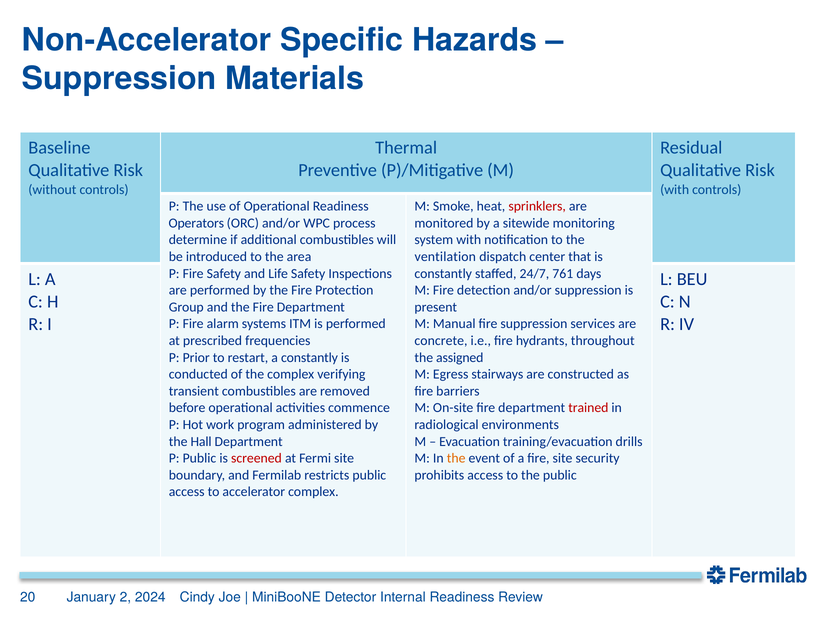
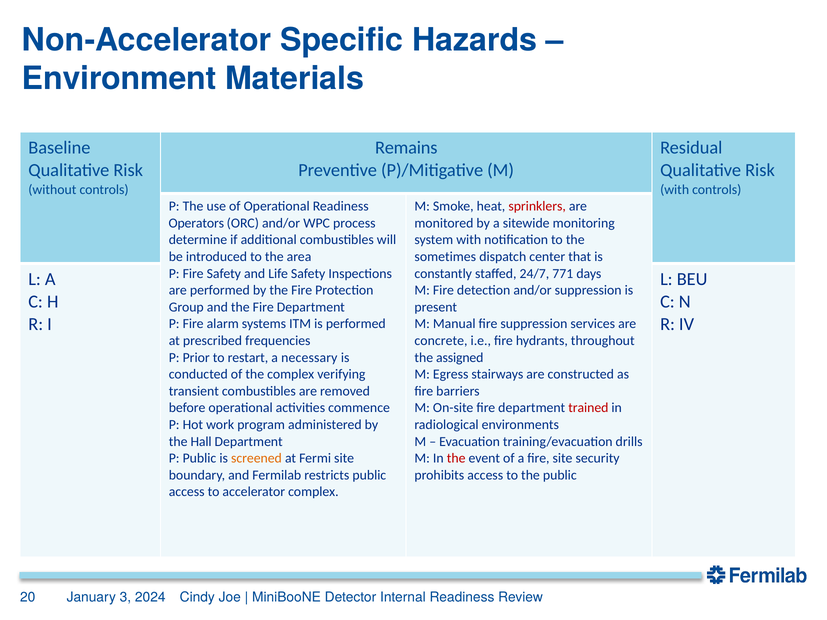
Suppression: Suppression -> Environment (119, 79)
Thermal: Thermal -> Remains (406, 148)
ventilation: ventilation -> sometimes (445, 257)
761: 761 -> 771 (563, 274)
a constantly: constantly -> necessary (309, 358)
screened colour: red -> orange (256, 458)
the colour: orange -> red (456, 458)
2: 2 -> 3 (125, 597)
